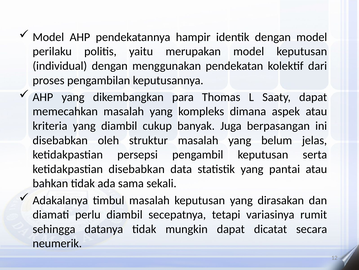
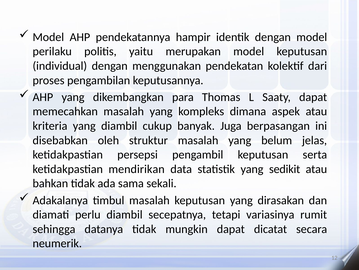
ketidakpastian disebabkan: disebabkan -> mendirikan (137, 169)
pantai: pantai -> sedikit (285, 169)
